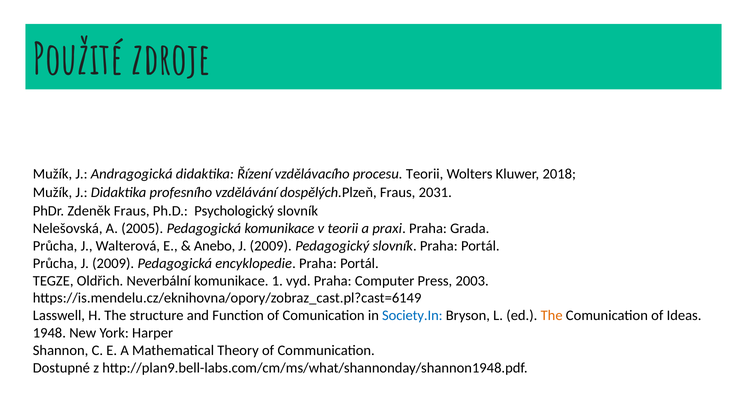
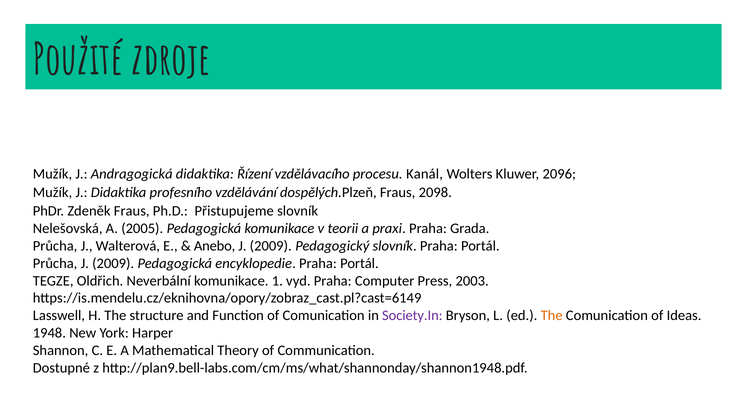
procesu Teorii: Teorii -> Kanál (425, 174)
2018: 2018 -> 2096 (559, 174)
2031: 2031 -> 2098 (435, 192)
Psychologický: Psychologický -> Přistupujeme (234, 211)
Society.In colour: blue -> purple (412, 316)
